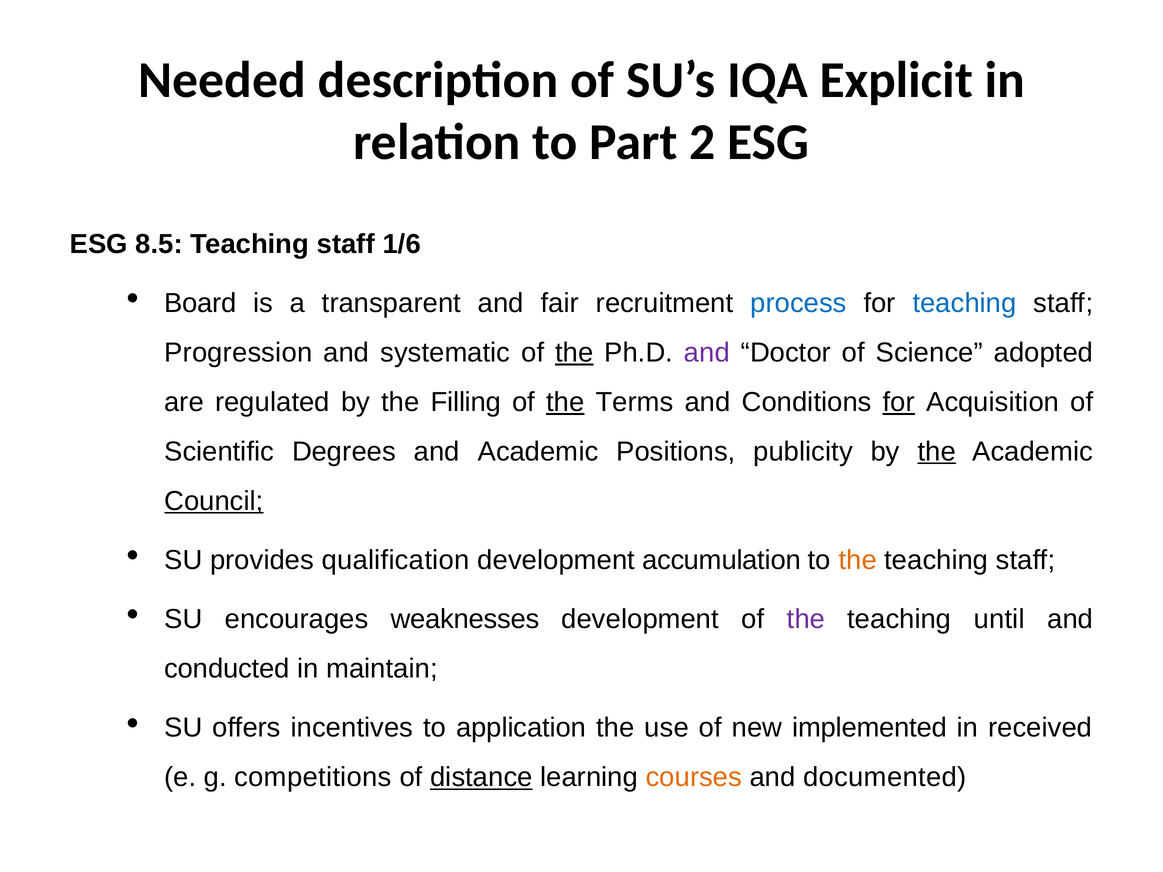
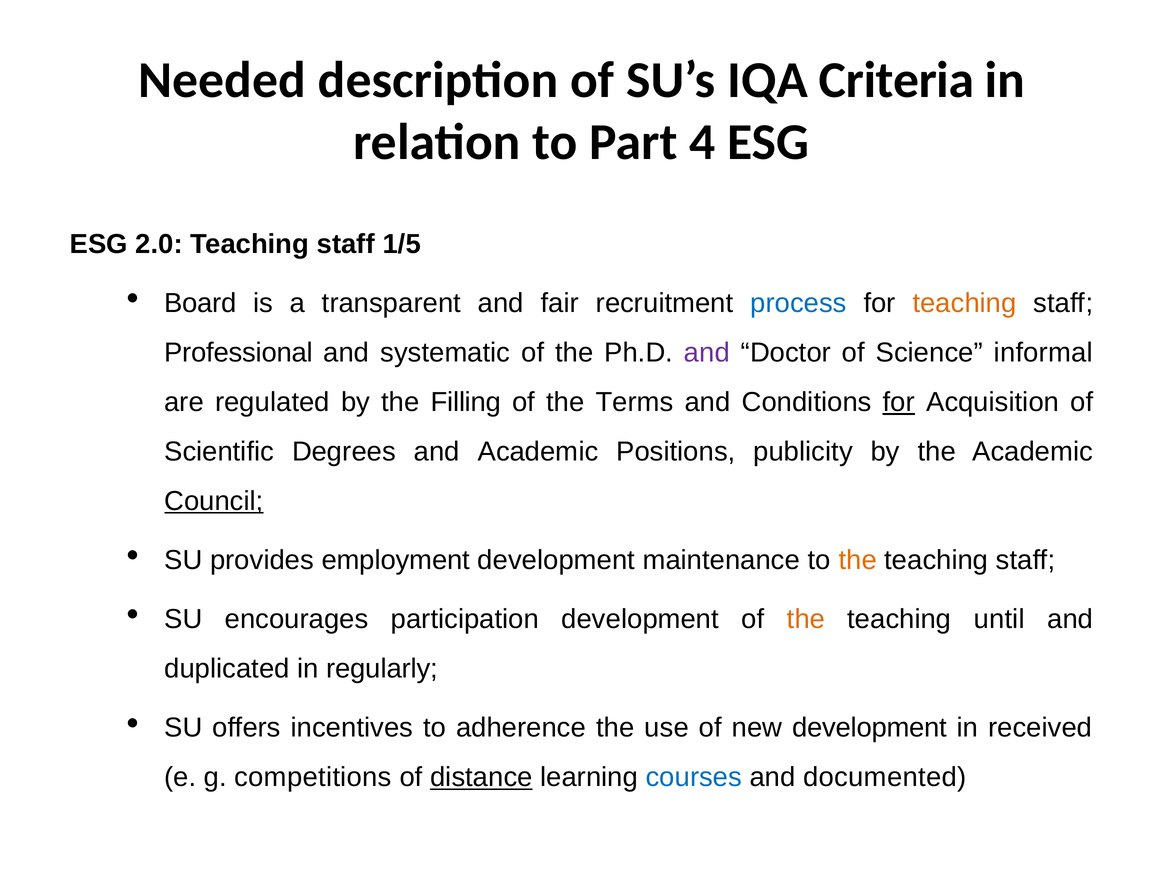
Explicit: Explicit -> Criteria (896, 80)
2: 2 -> 4 (702, 142)
8.5: 8.5 -> 2.0 (159, 244)
1/6: 1/6 -> 1/5 (402, 244)
teaching colour: blue -> orange (965, 303)
Progression: Progression -> Professional (239, 353)
the underline: present -> none (574, 353)
adopted: adopted -> informal (1043, 353)
the underline: present -> none (565, 402)
the underline: present -> none (937, 452)
qualification: qualification -> employment (396, 560)
accumulation: accumulation -> maintenance (721, 560)
weaknesses: weaknesses -> participation (465, 620)
the colour: purple -> orange (806, 620)
conducted: conducted -> duplicated (227, 669)
maintain: maintain -> regularly (382, 669)
application: application -> adherence (521, 728)
new implemented: implemented -> development (870, 728)
courses colour: orange -> blue (694, 778)
